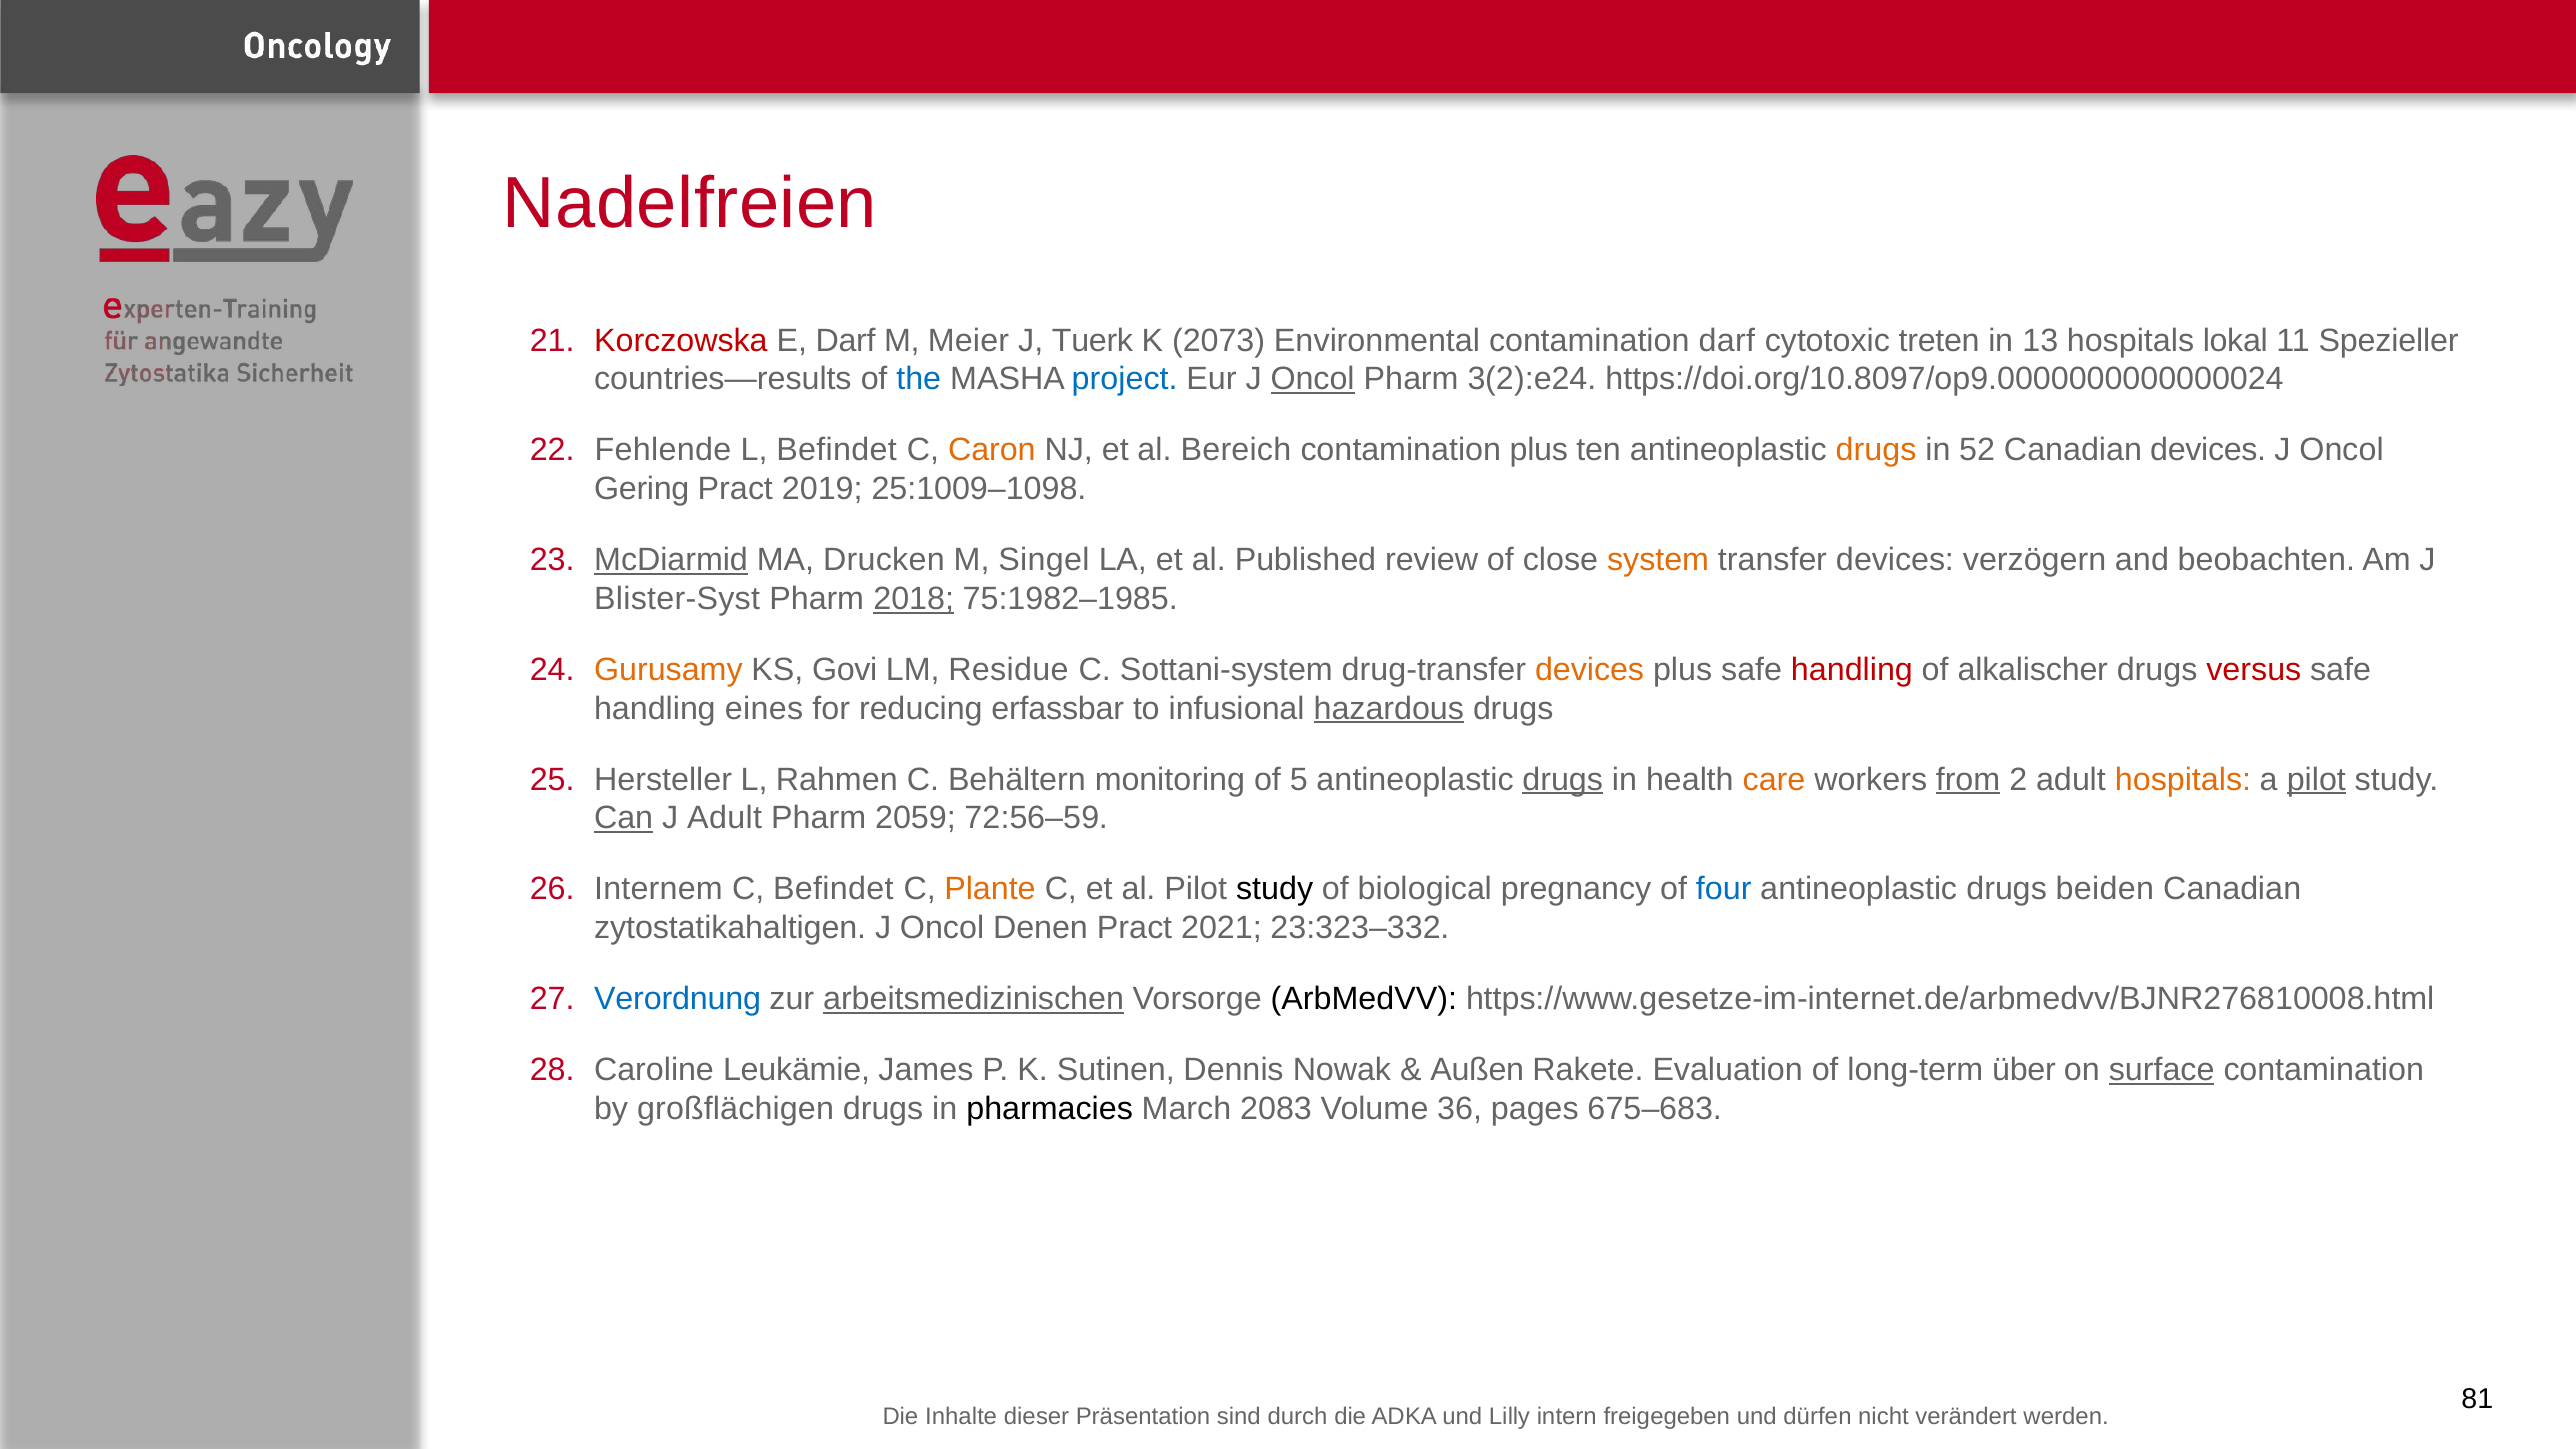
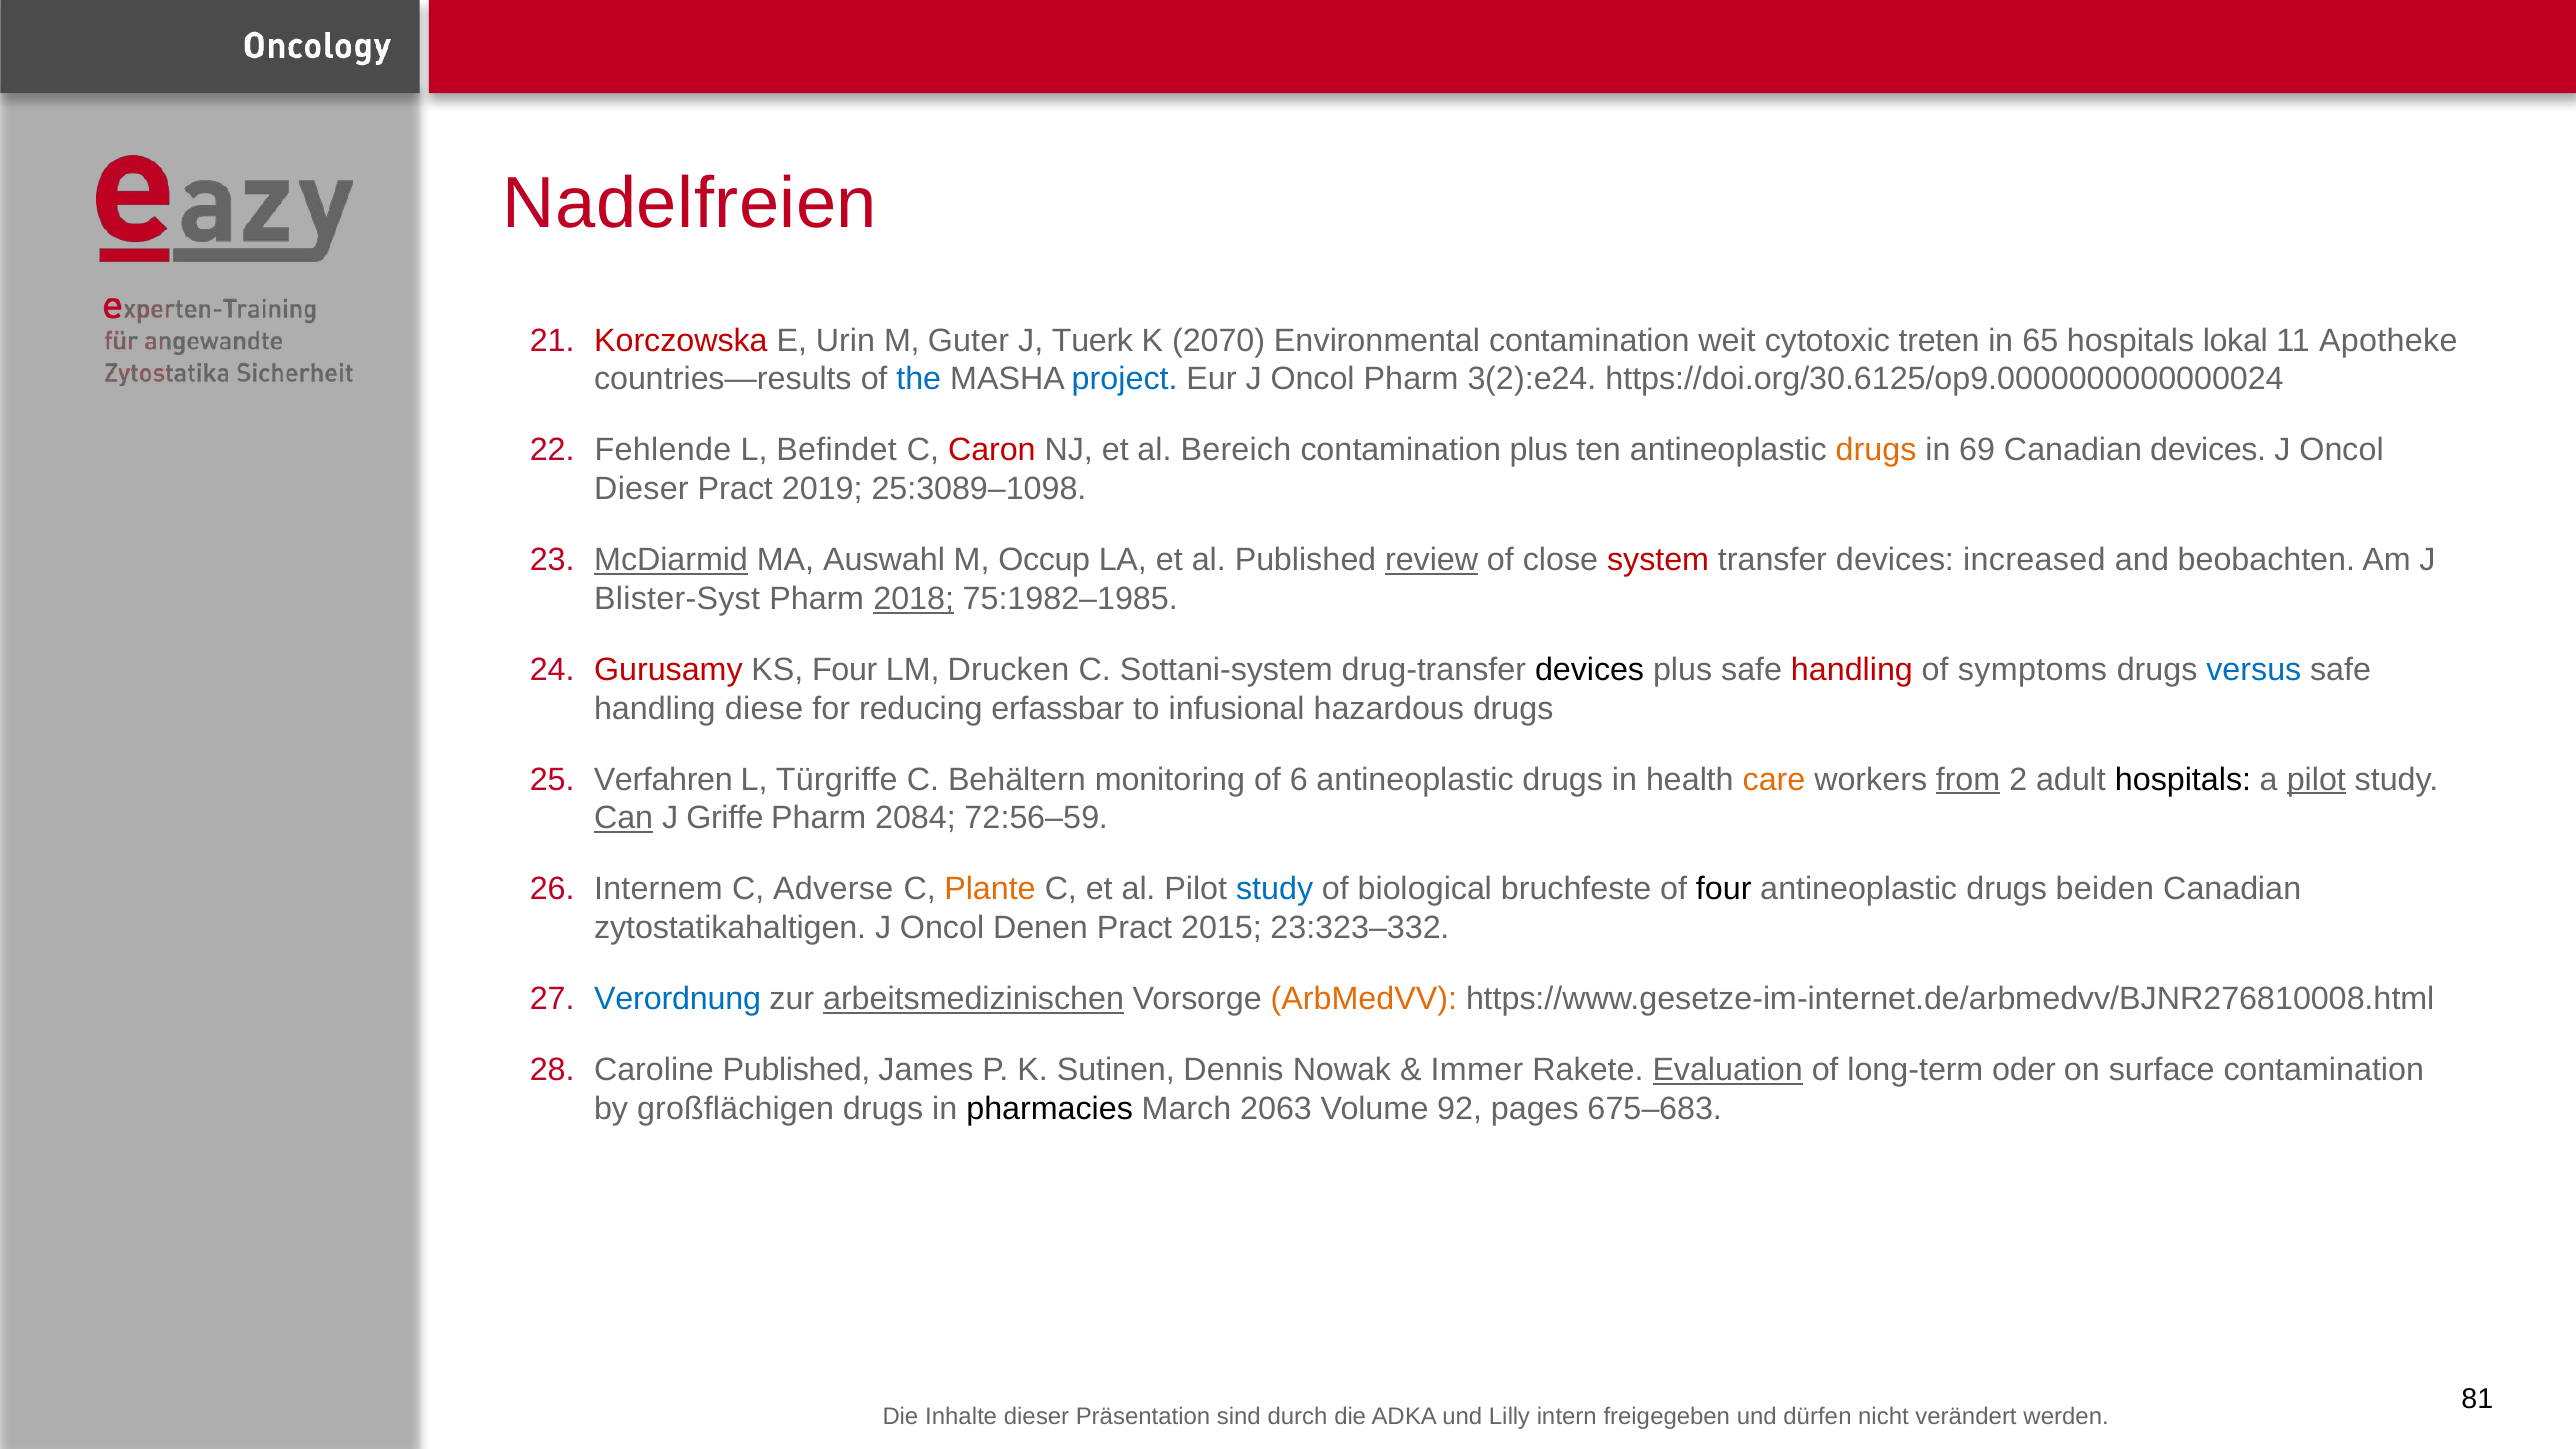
E Darf: Darf -> Urin (845, 341)
Meier: Meier -> Guter (968, 341)
2073: 2073 -> 2070 (1219, 341)
contamination darf: darf -> weit (1727, 341)
13: 13 -> 65 (2040, 341)
Spezieller: Spezieller -> Apotheke (2388, 341)
Oncol underline: present -> none (1313, 379)
https://doi.org/10.8097/op9.0000000000000024: https://doi.org/10.8097/op9.0000000000000024 -> https://doi.org/30.6125/op9.0000000000000024 (1945, 379)
Caron colour: orange -> red (992, 450)
52: 52 -> 69 (1977, 450)
Gering: Gering -> Dieser (641, 489)
25:1009–1098: 25:1009–1098 -> 25:3089–1098 (979, 489)
Drucken: Drucken -> Auswahl (884, 560)
Singel: Singel -> Occup (1044, 560)
review underline: none -> present (1432, 560)
system colour: orange -> red (1658, 560)
verzögern: verzögern -> increased (2034, 560)
Gurusamy colour: orange -> red (668, 670)
KS Govi: Govi -> Four (845, 670)
Residue: Residue -> Drucken (1008, 670)
devices colour: orange -> black (1590, 670)
alkalischer: alkalischer -> symptoms (2033, 670)
versus colour: red -> blue (2254, 670)
eines: eines -> diese (764, 709)
hazardous underline: present -> none (1389, 709)
Hersteller: Hersteller -> Verfahren (663, 779)
Rahmen: Rahmen -> Türgriffe (837, 779)
5: 5 -> 6 (1299, 779)
drugs underline: present -> none (1563, 779)
hospitals colour: orange -> black (2183, 779)
J Adult: Adult -> Griffe (725, 818)
2059: 2059 -> 2084 (915, 818)
C Befindet: Befindet -> Adverse (833, 889)
study colour: black -> blue (1275, 889)
pregnancy: pregnancy -> bruchfeste (1576, 889)
four colour: blue -> black (1724, 889)
2021: 2021 -> 2015 (1221, 928)
ArbMedVV colour: black -> orange (1364, 999)
Caroline Leukämie: Leukämie -> Published (797, 1070)
Außen: Außen -> Immer (1477, 1070)
Evaluation underline: none -> present (1728, 1070)
über: über -> oder (2024, 1070)
surface underline: present -> none (2162, 1070)
2083: 2083 -> 2063 (1276, 1109)
36: 36 -> 92 (1460, 1109)
